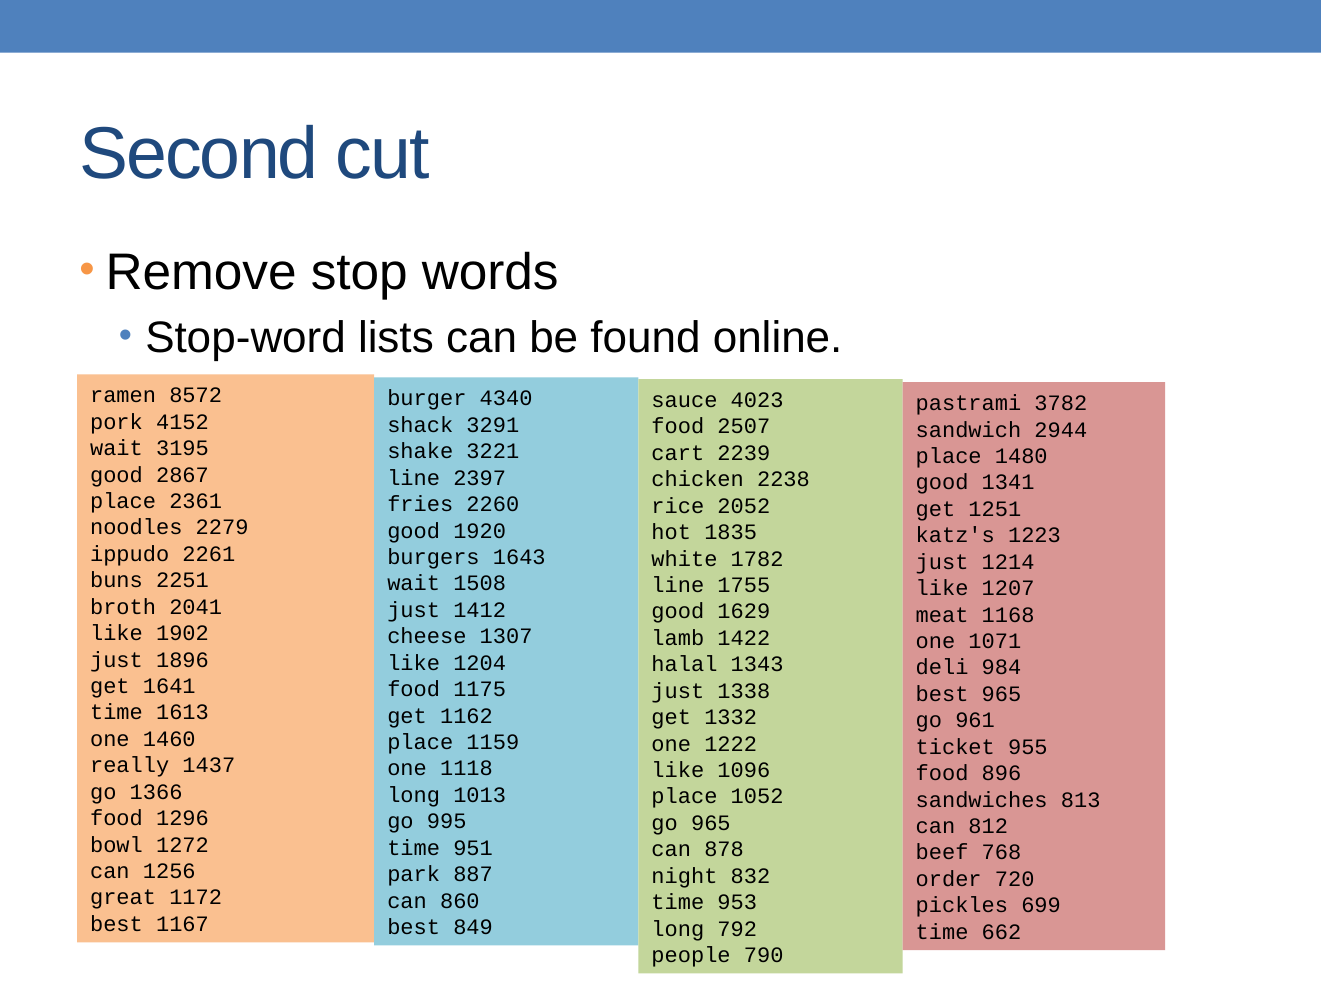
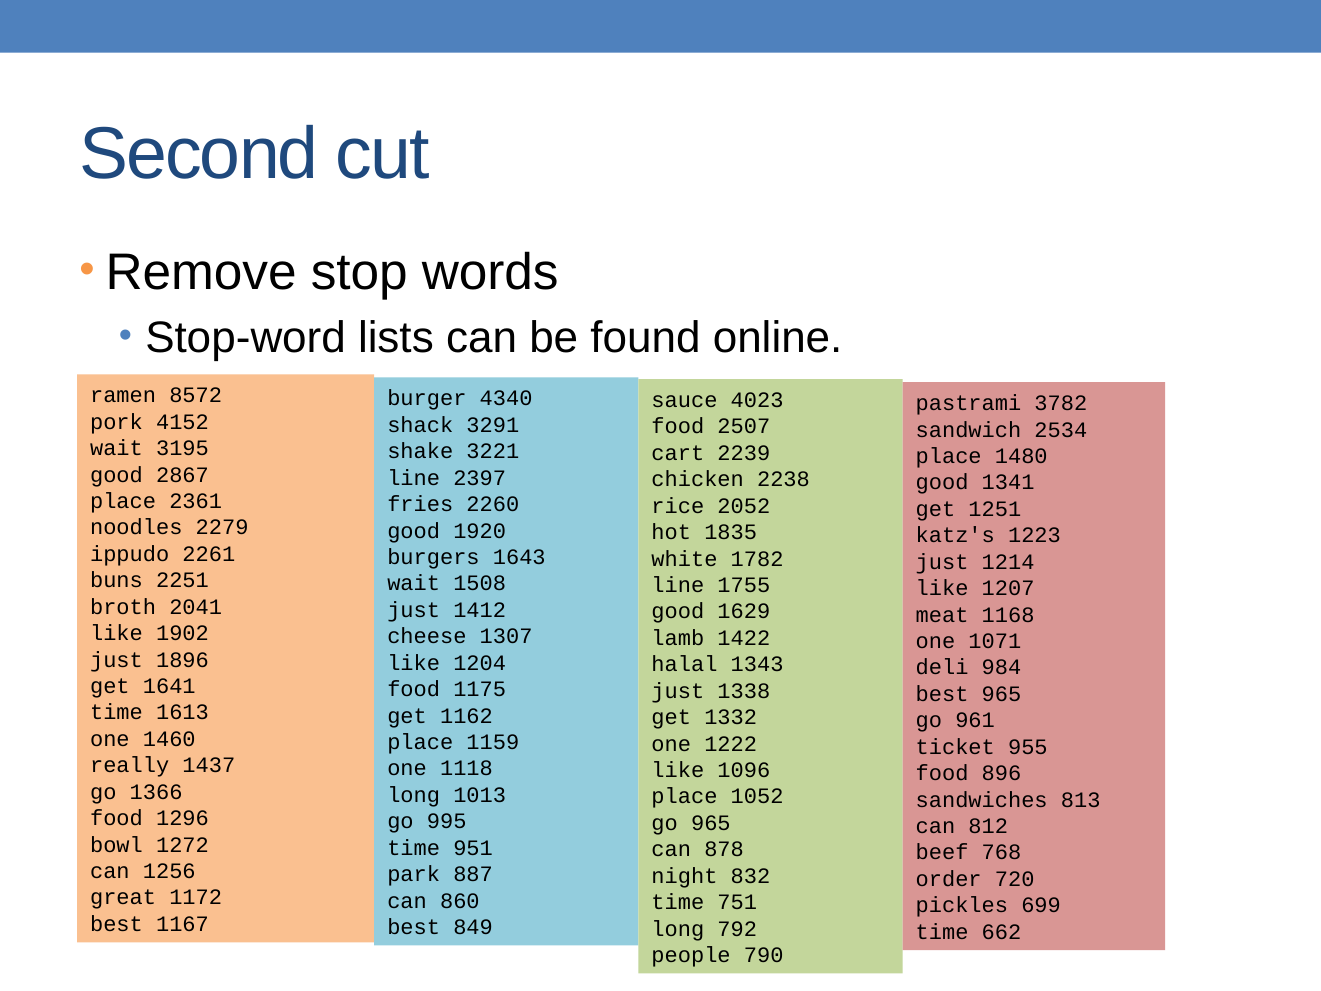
2944: 2944 -> 2534 (1061, 430)
953: 953 -> 751 (737, 902)
